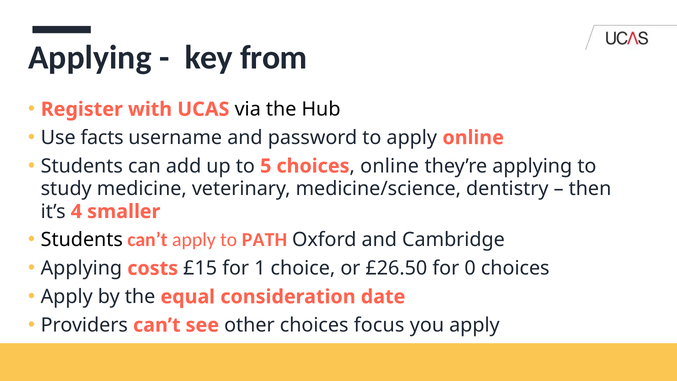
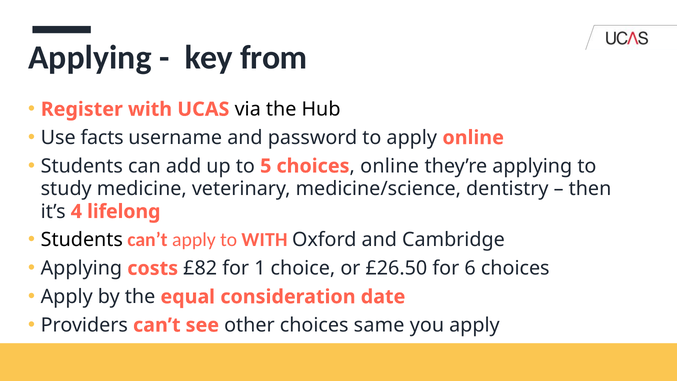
smaller: smaller -> lifelong (124, 211)
to PATH: PATH -> WITH (264, 240)
£15: £15 -> £82 (200, 268)
0: 0 -> 6 (470, 268)
focus: focus -> same (379, 325)
